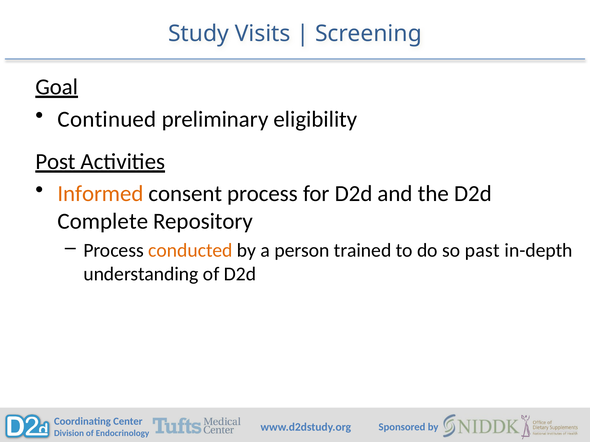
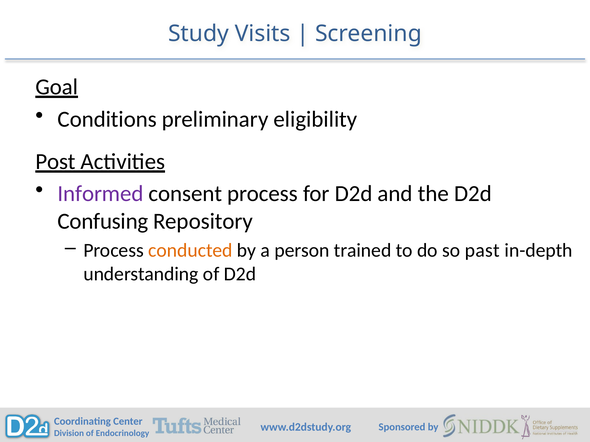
Continued: Continued -> Conditions (107, 119)
Informed colour: orange -> purple (101, 194)
Complete: Complete -> Confusing (103, 222)
